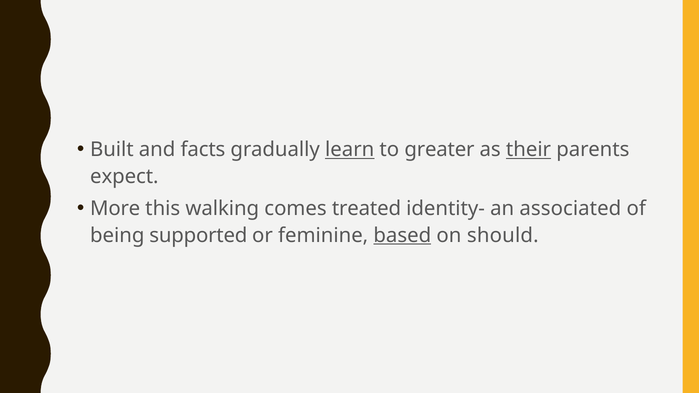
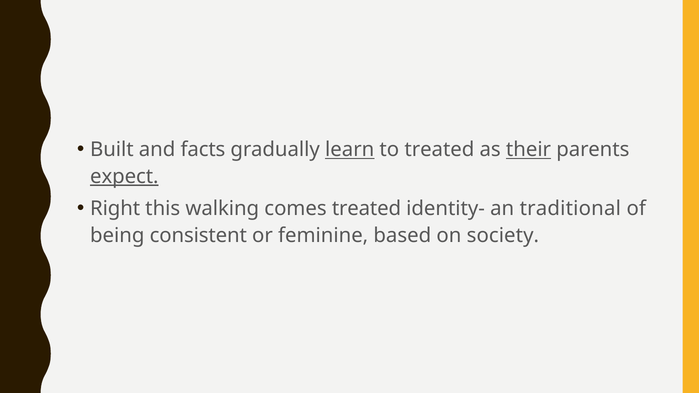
to greater: greater -> treated (439, 150)
expect underline: none -> present (124, 177)
More: More -> Right (115, 209)
associated: associated -> traditional (570, 209)
supported: supported -> consistent (198, 235)
based underline: present -> none (402, 235)
should: should -> society (503, 235)
